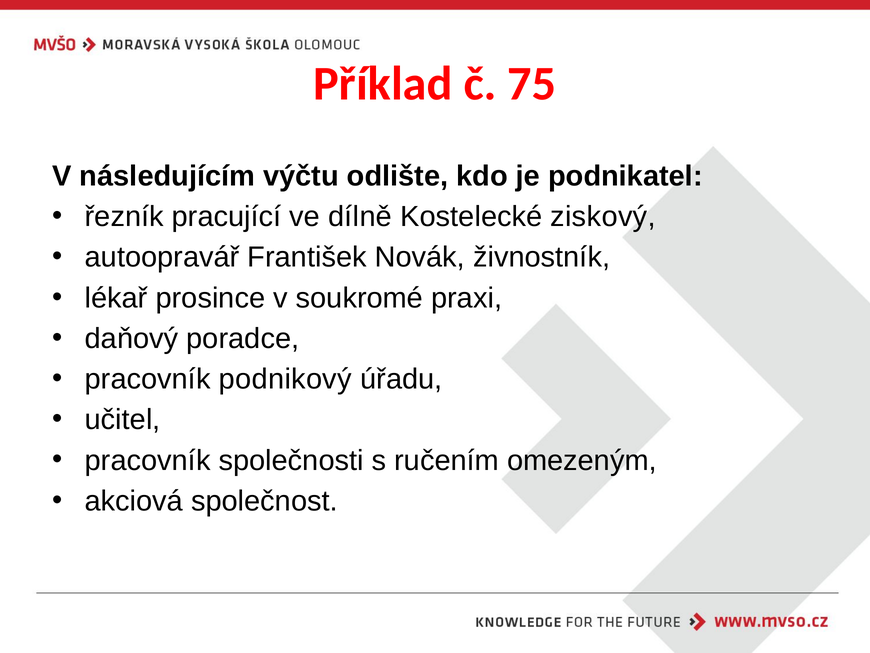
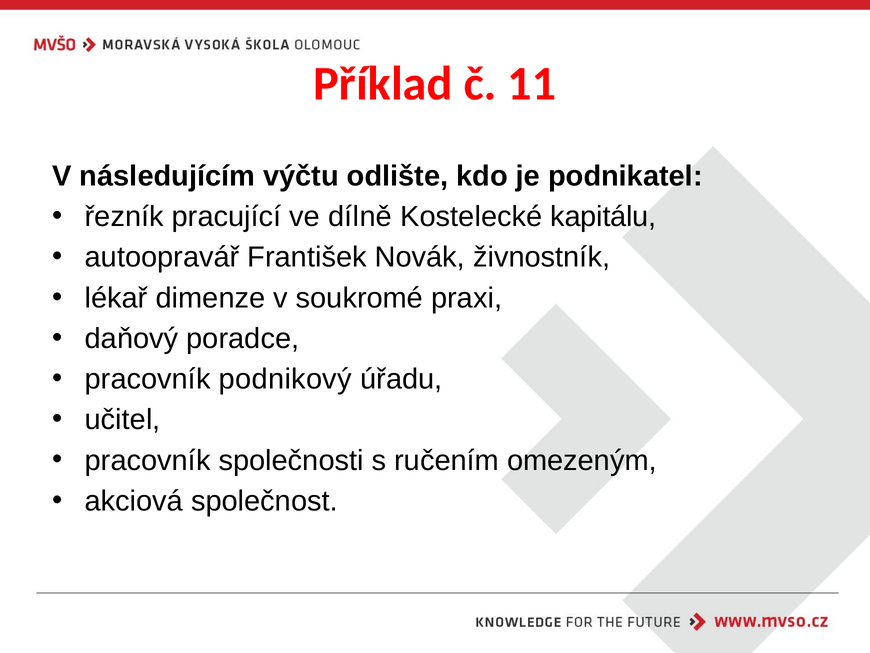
75: 75 -> 11 (532, 84)
ziskový: ziskový -> kapitálu (603, 217)
prosince: prosince -> dimenze (210, 298)
